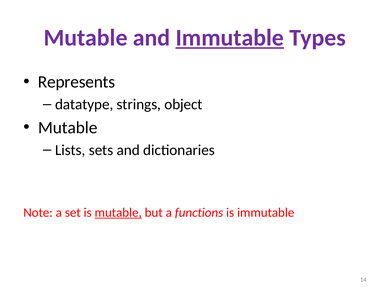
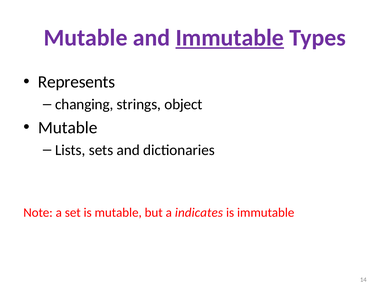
datatype: datatype -> changing (84, 104)
mutable underline: present -> none (118, 212)
functions: functions -> indicates (199, 212)
